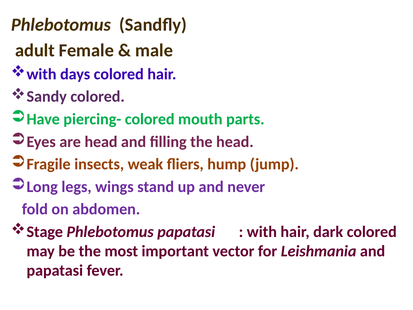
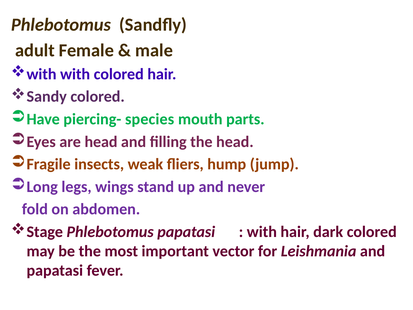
with days: days -> with (75, 74)
piercing- colored: colored -> species (150, 119)
